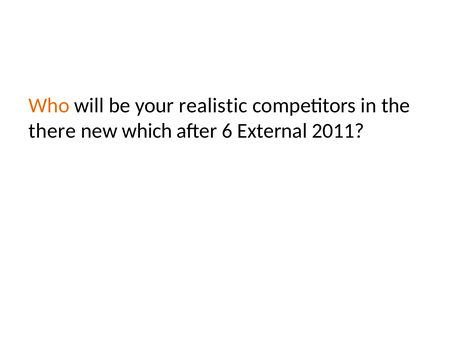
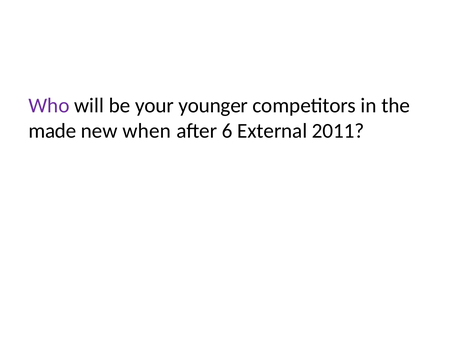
Who colour: orange -> purple (49, 106)
realistic: realistic -> younger (213, 106)
there: there -> made (52, 131)
which: which -> when (147, 131)
